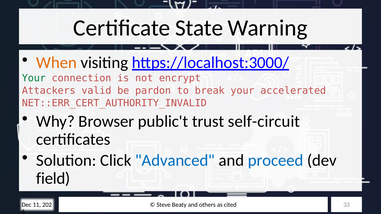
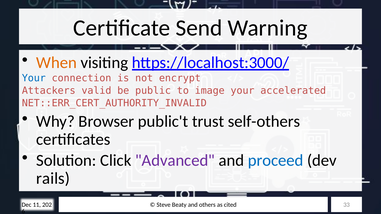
State: State -> Send (199, 28)
Your colour: green -> blue (34, 78)
pardon: pardon -> public (153, 91)
break: break -> image (210, 91)
self-circuit: self-circuit -> self-others (264, 122)
Advanced colour: blue -> purple (175, 161)
field: field -> rails (53, 179)
